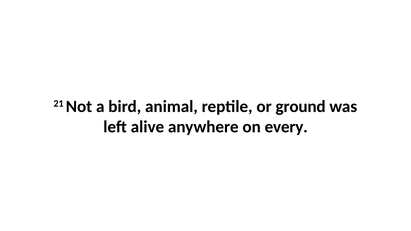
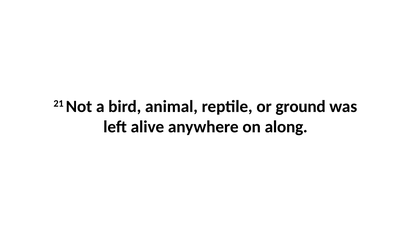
every: every -> along (286, 127)
